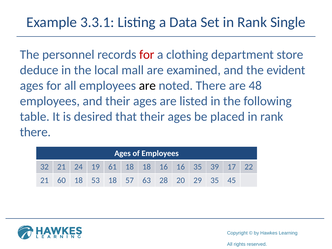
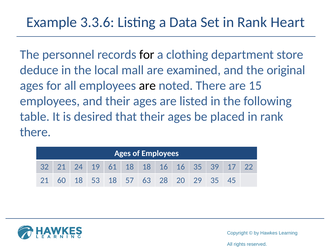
3.3.1: 3.3.1 -> 3.3.6 (97, 22)
Single: Single -> Heart (288, 22)
for colour: red -> black (147, 55)
evident: evident -> original (286, 70)
48: 48 -> 15 (255, 86)
